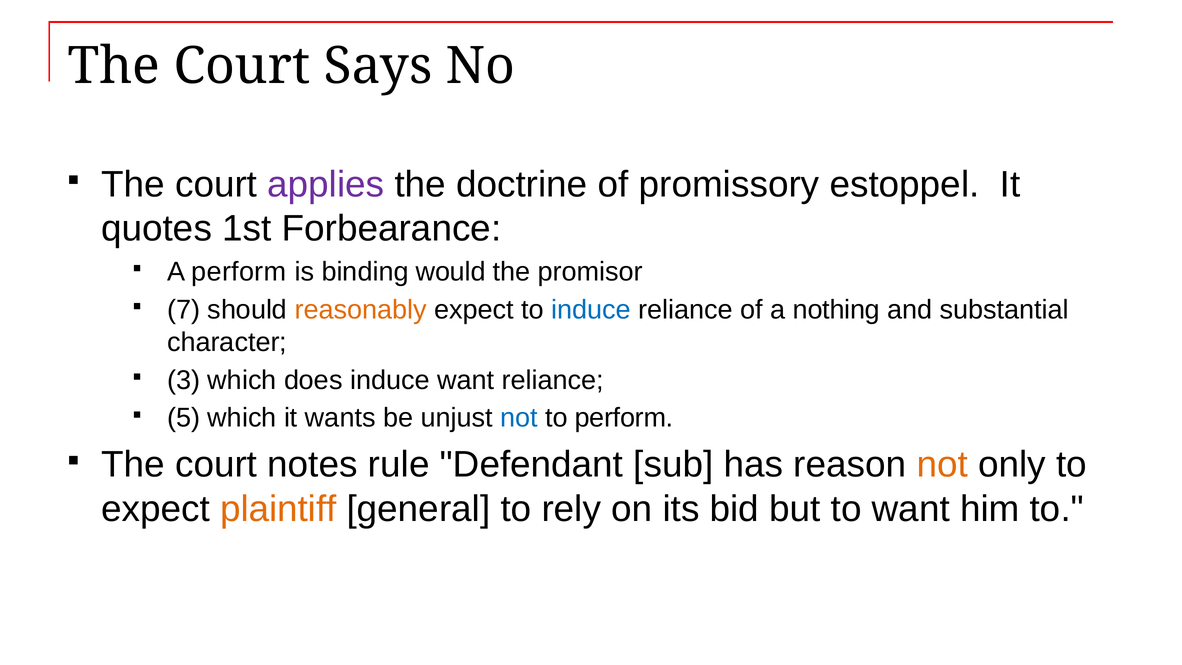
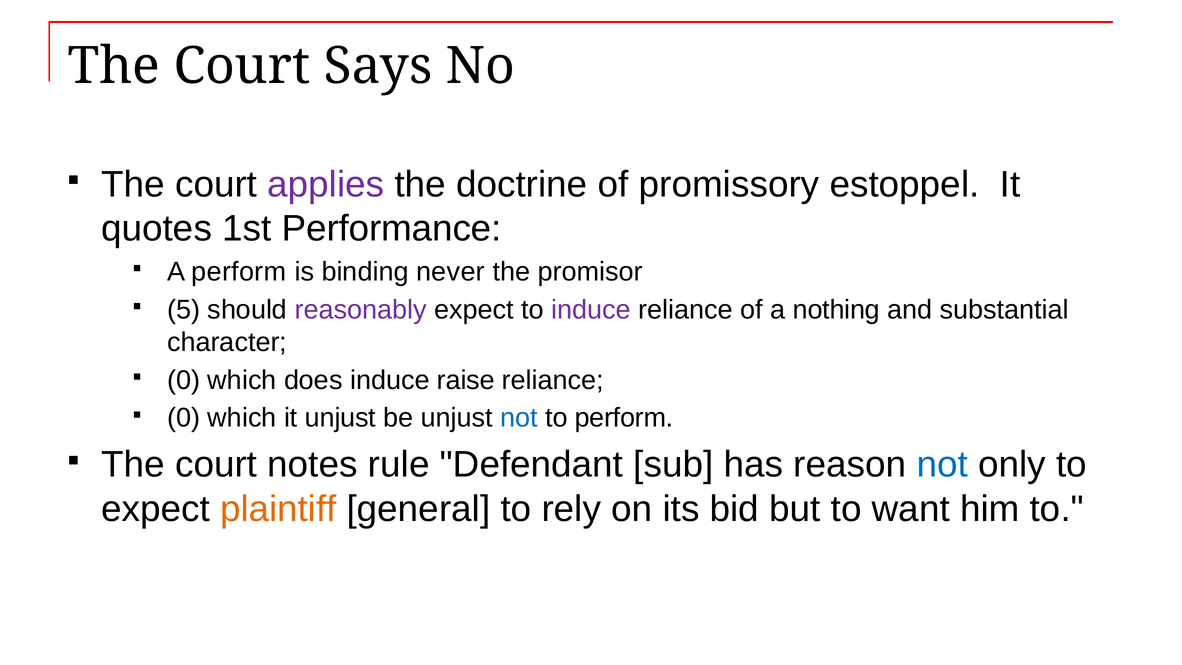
Forbearance: Forbearance -> Performance (392, 229)
would: would -> never (450, 272)
7: 7 -> 5 (184, 310)
reasonably colour: orange -> purple (361, 310)
induce colour: blue -> purple (591, 310)
3: 3 -> 0 (184, 380)
induce want: want -> raise (466, 380)
5: 5 -> 0 (184, 418)
it wants: wants -> unjust (340, 418)
not colour: orange -> blue (942, 464)
